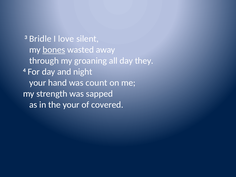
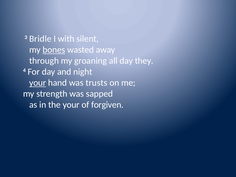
love: love -> with (66, 39)
your underline: none -> present (38, 83)
count: count -> trusts (96, 83)
covered: covered -> forgiven (107, 105)
